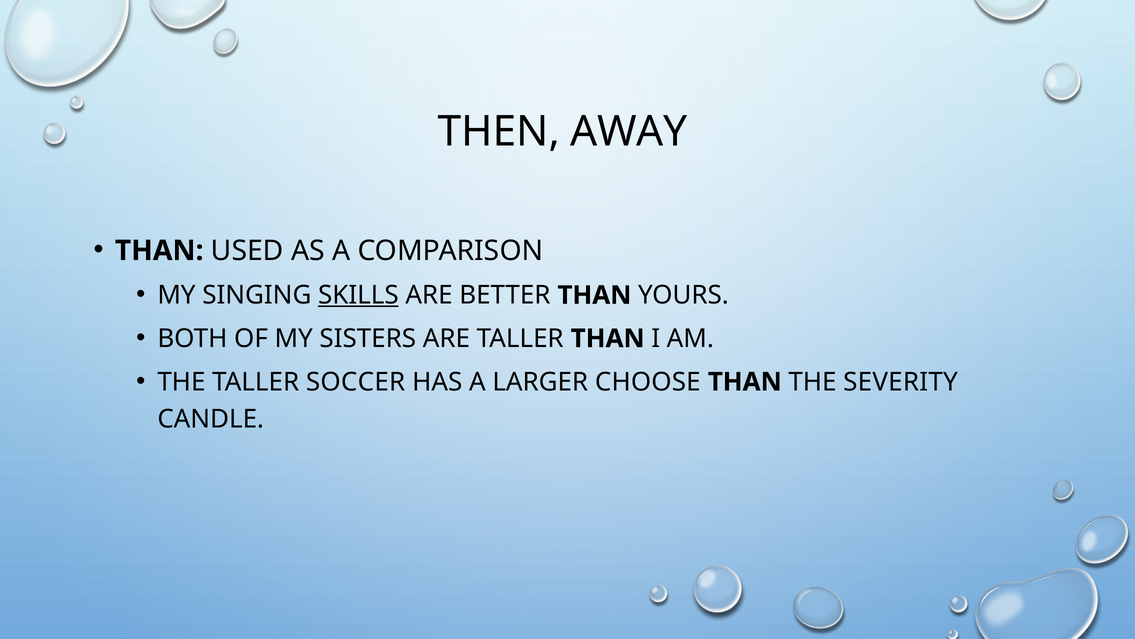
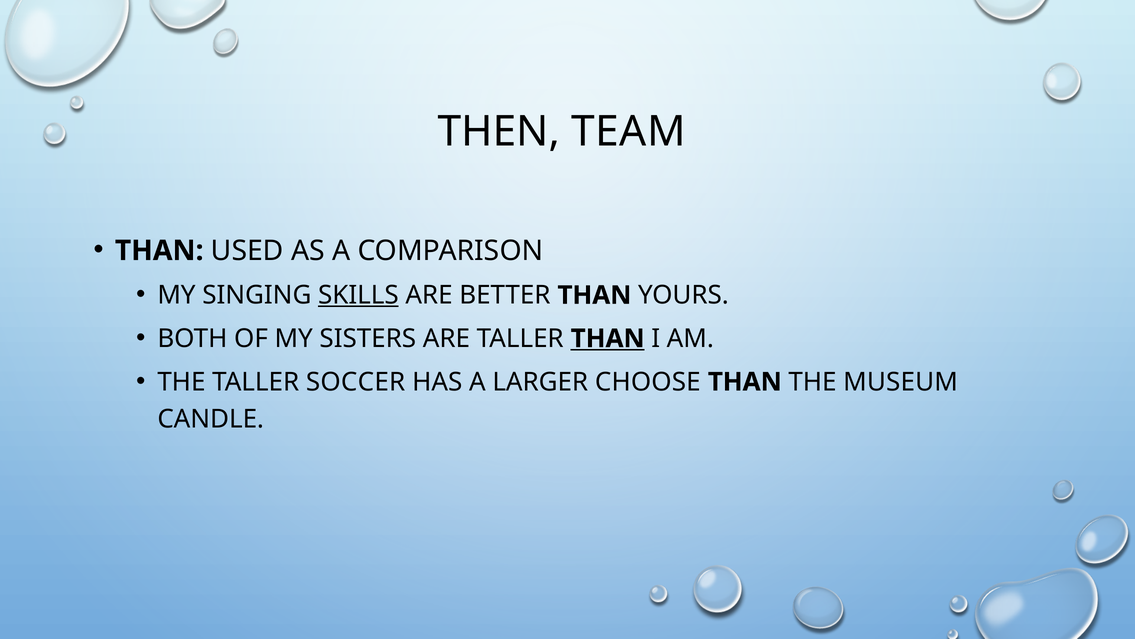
AWAY: AWAY -> TEAM (628, 132)
THAN underline: none -> present (608, 338)
SEVERITY: SEVERITY -> MUSEUM (901, 382)
